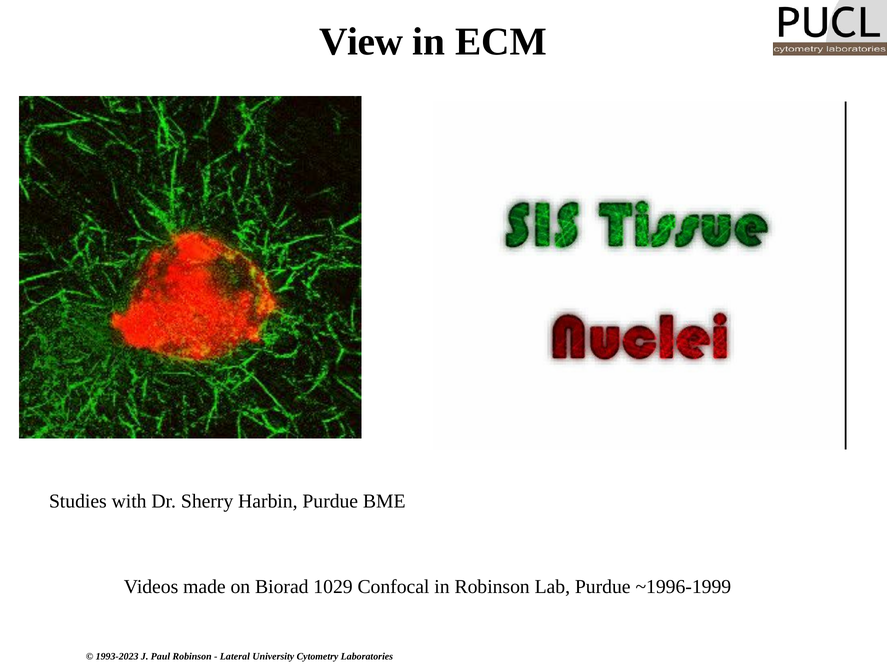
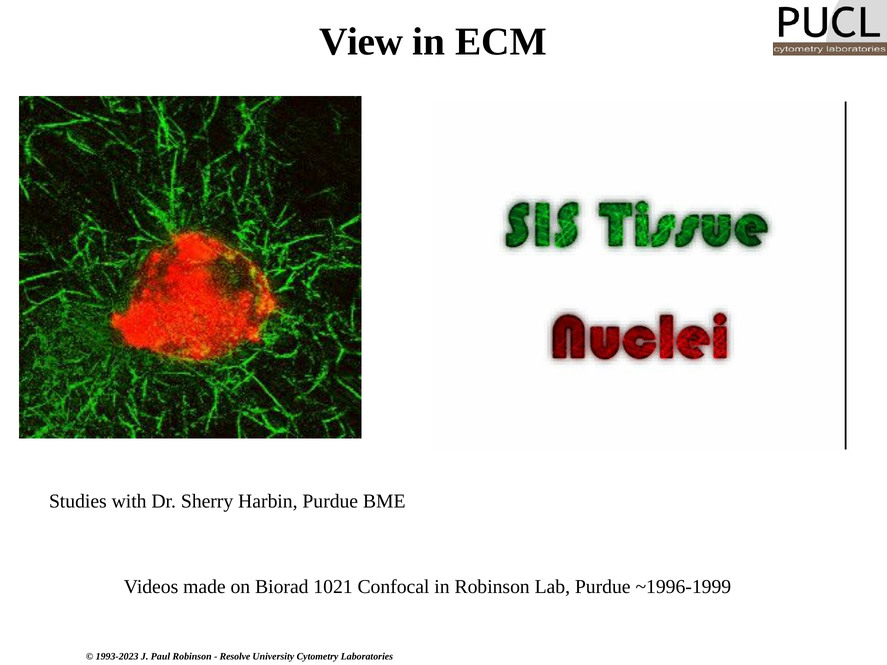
1029: 1029 -> 1021 (333, 587)
Lateral: Lateral -> Resolve (235, 657)
